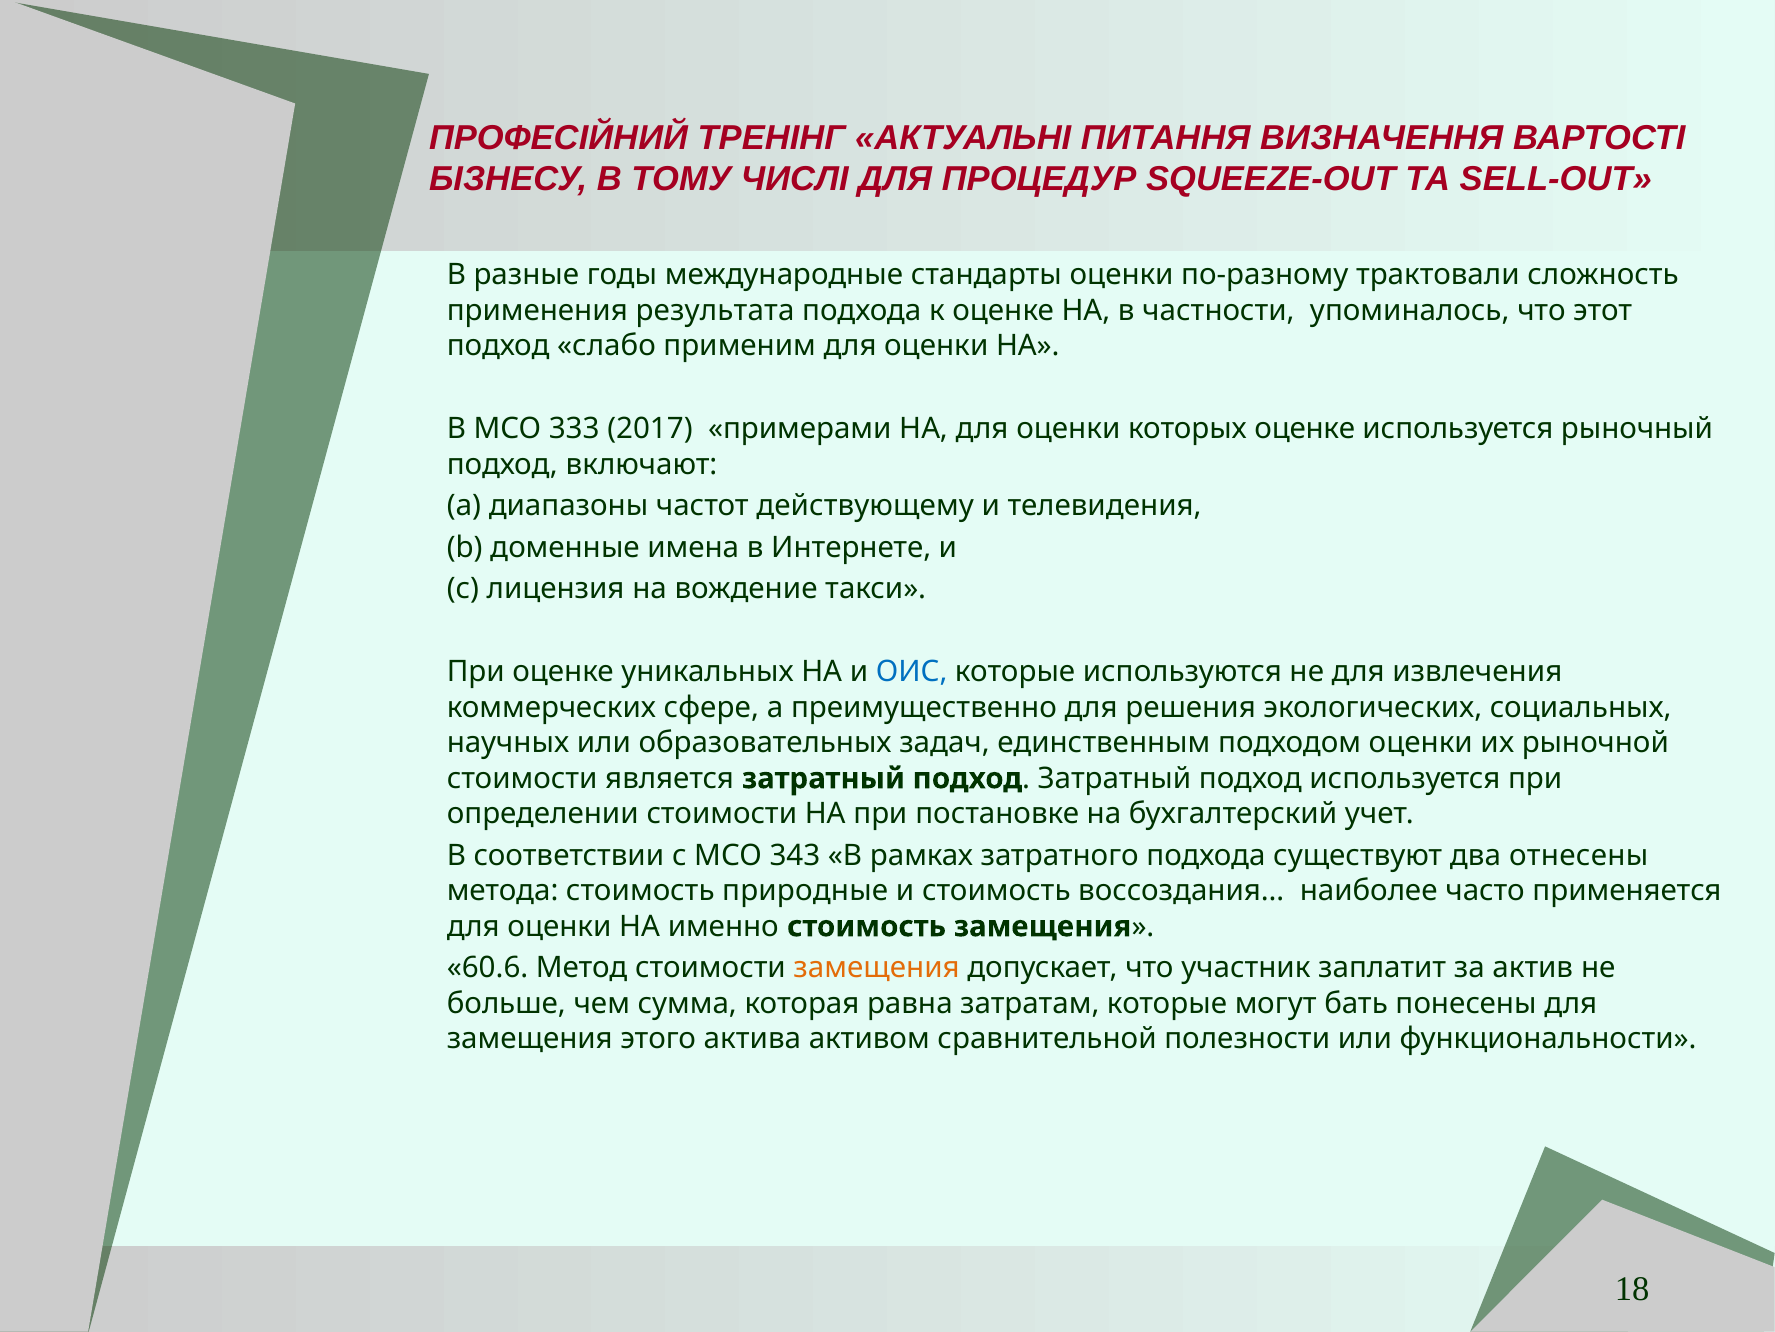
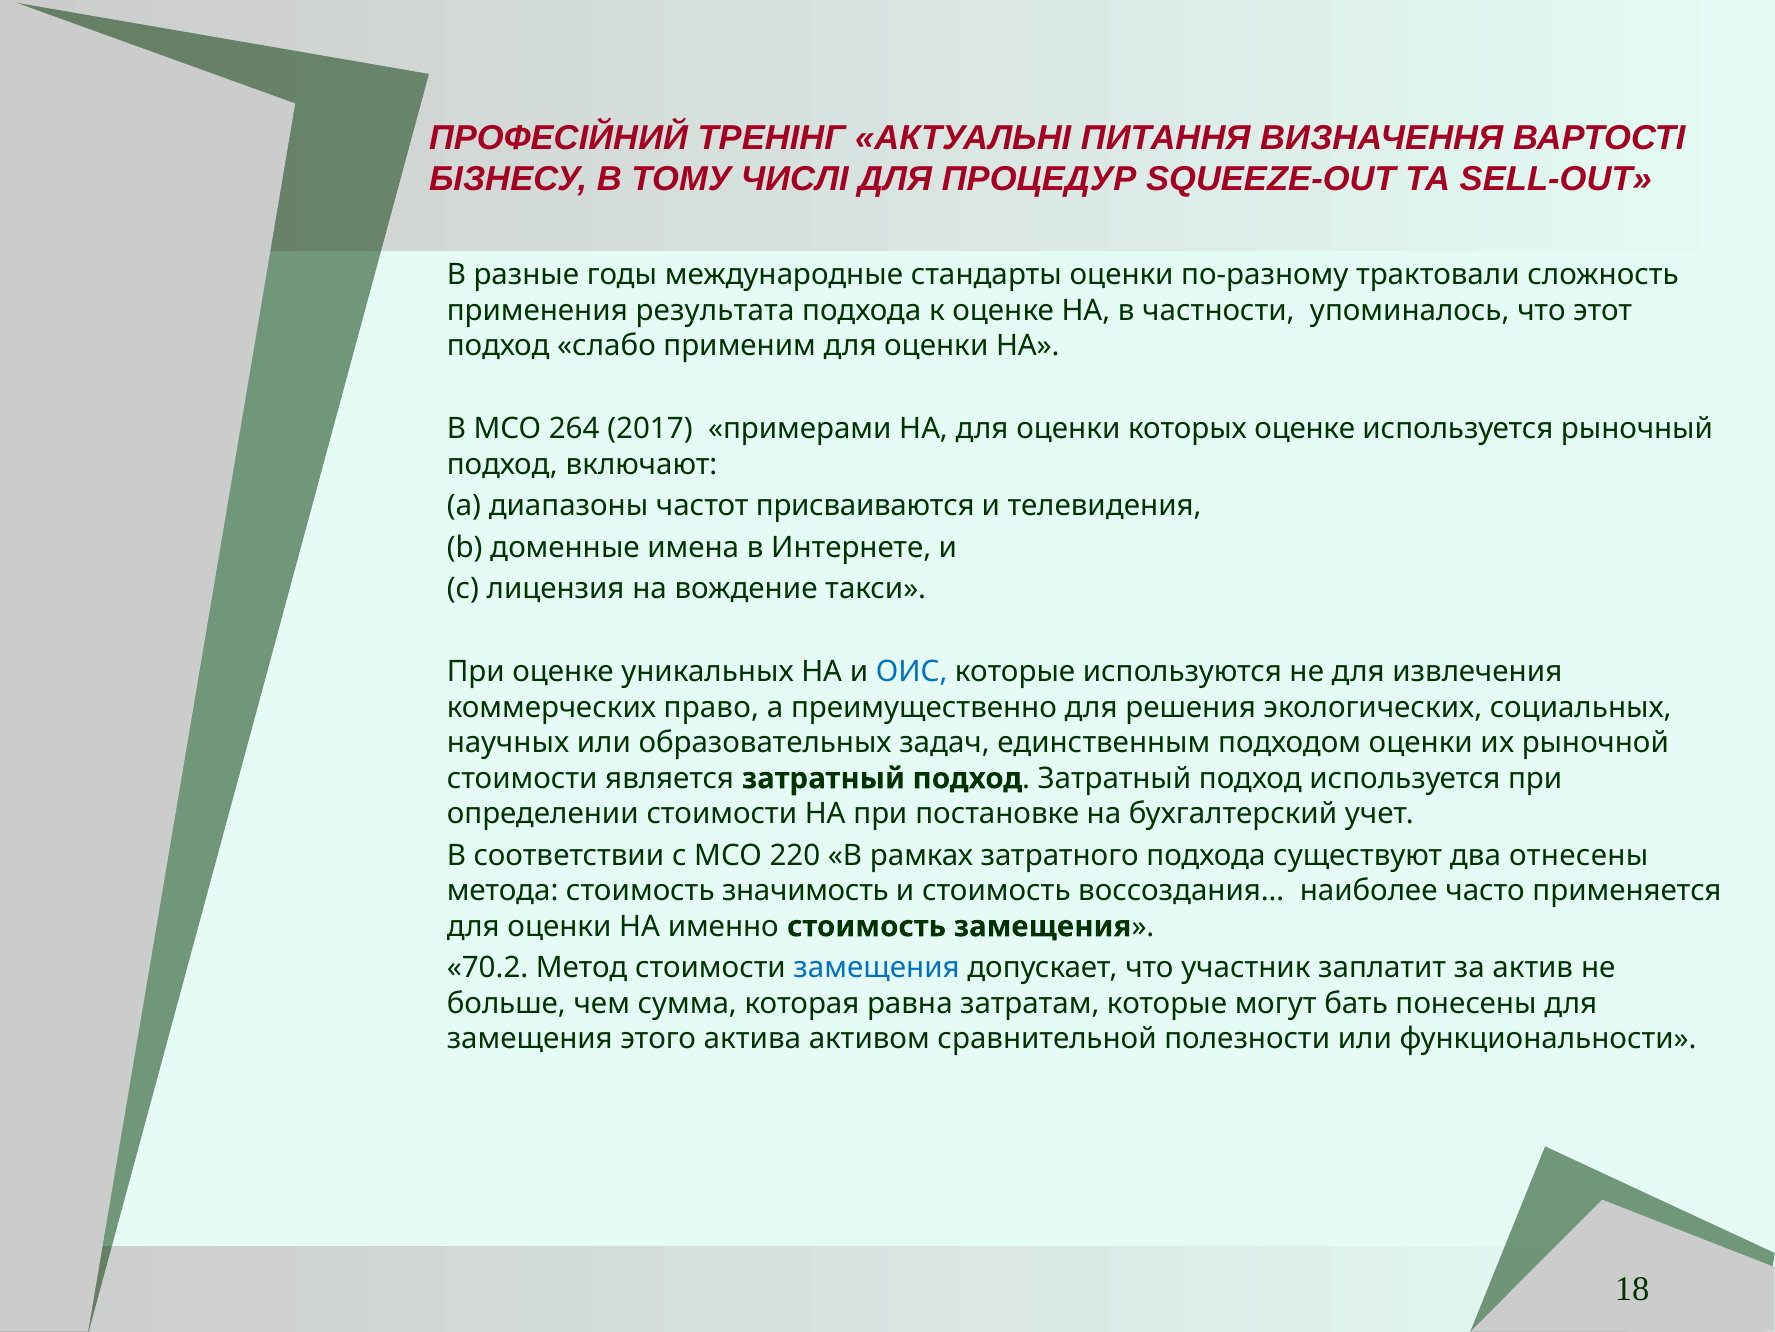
333: 333 -> 264 (574, 429)
действующему: действующему -> присваиваются (865, 506)
сфере: сфере -> право (711, 707)
343: 343 -> 220 (795, 855)
природные: природные -> значимость (805, 891)
60.6: 60.6 -> 70.2 (488, 967)
замещения colour: orange -> blue (877, 967)
